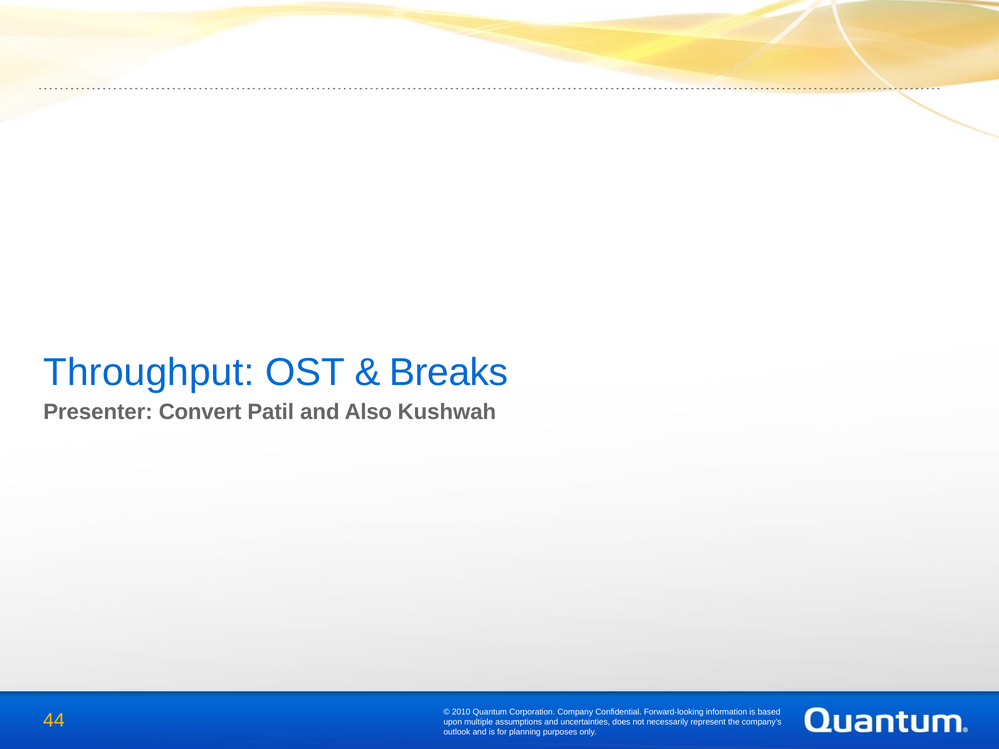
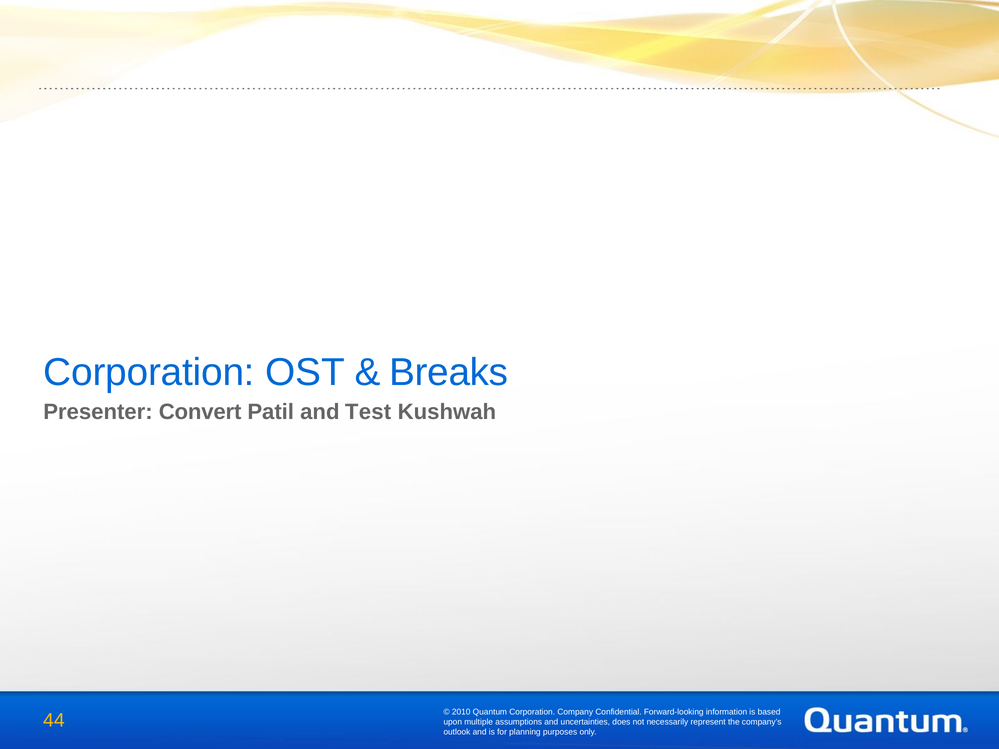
Throughput: Throughput -> Corporation (149, 372)
Also: Also -> Test (368, 412)
